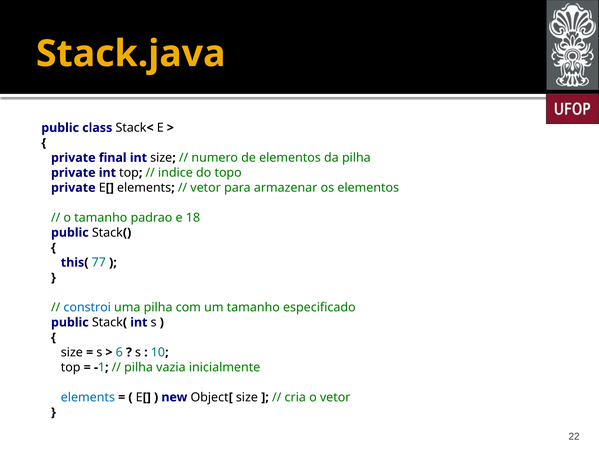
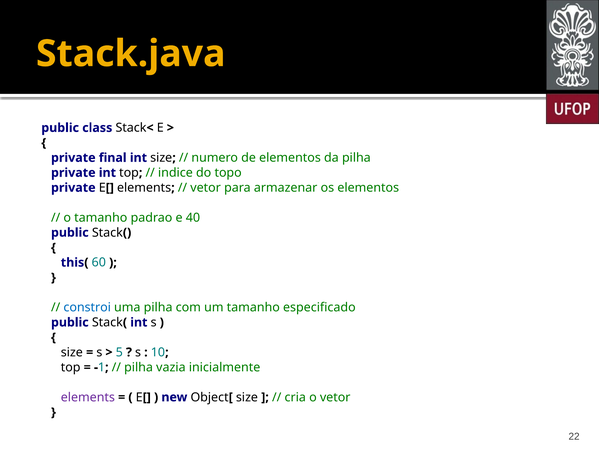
18: 18 -> 40 (193, 218)
77: 77 -> 60 (99, 263)
6: 6 -> 5 (119, 353)
elements colour: blue -> purple (88, 397)
